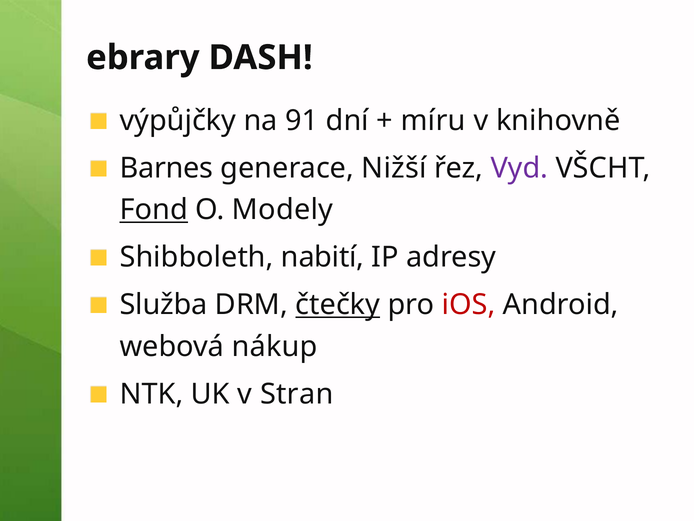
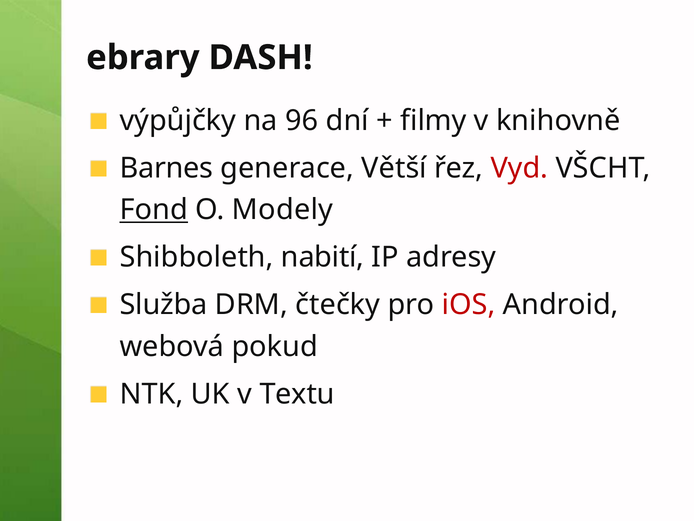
91: 91 -> 96 (302, 121)
míru: míru -> filmy (433, 121)
Nižší: Nižší -> Větší (394, 168)
Vyd colour: purple -> red (519, 168)
čtečky underline: present -> none (338, 305)
nákup: nákup -> pokud (275, 346)
Stran: Stran -> Textu (297, 394)
